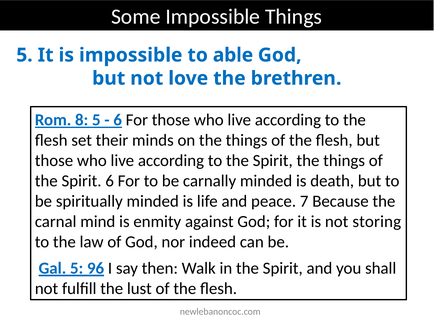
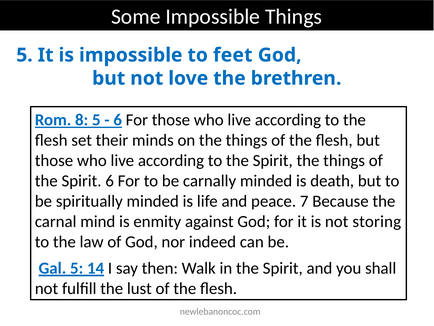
able: able -> feet (233, 55)
96: 96 -> 14 (96, 268)
